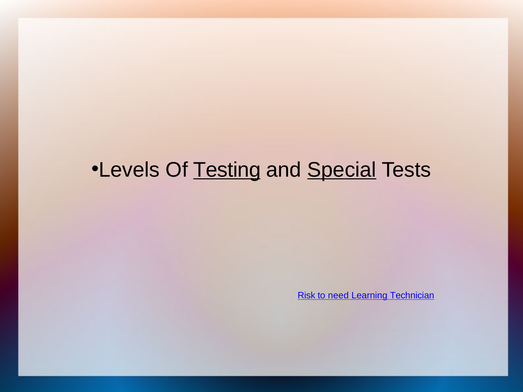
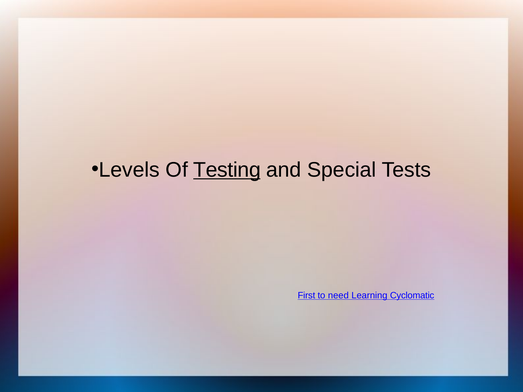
Special underline: present -> none (342, 170)
Risk: Risk -> First (306, 296)
Technician: Technician -> Cyclomatic (412, 296)
